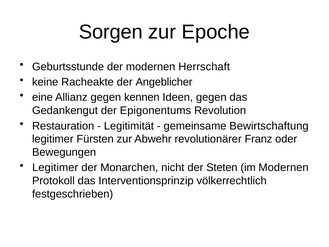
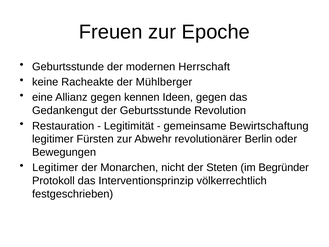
Sorgen: Sorgen -> Freuen (111, 32)
Angeblicher: Angeblicher -> Mühlberger (164, 82)
der Epigonentums: Epigonentums -> Geburtsstunde (156, 110)
Franz: Franz -> Berlin (258, 139)
im Modernen: Modernen -> Begründer (284, 167)
